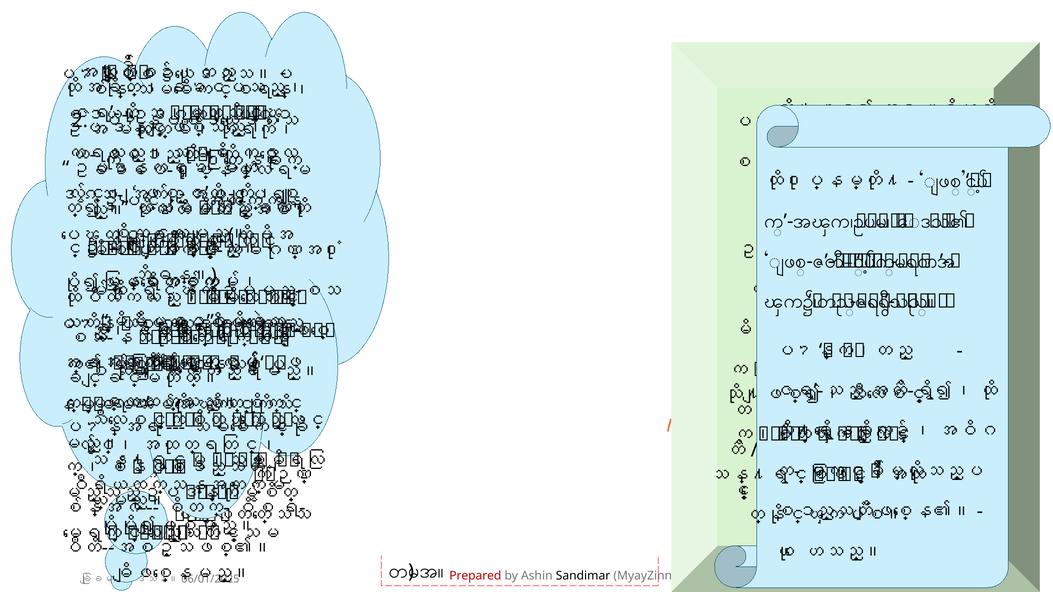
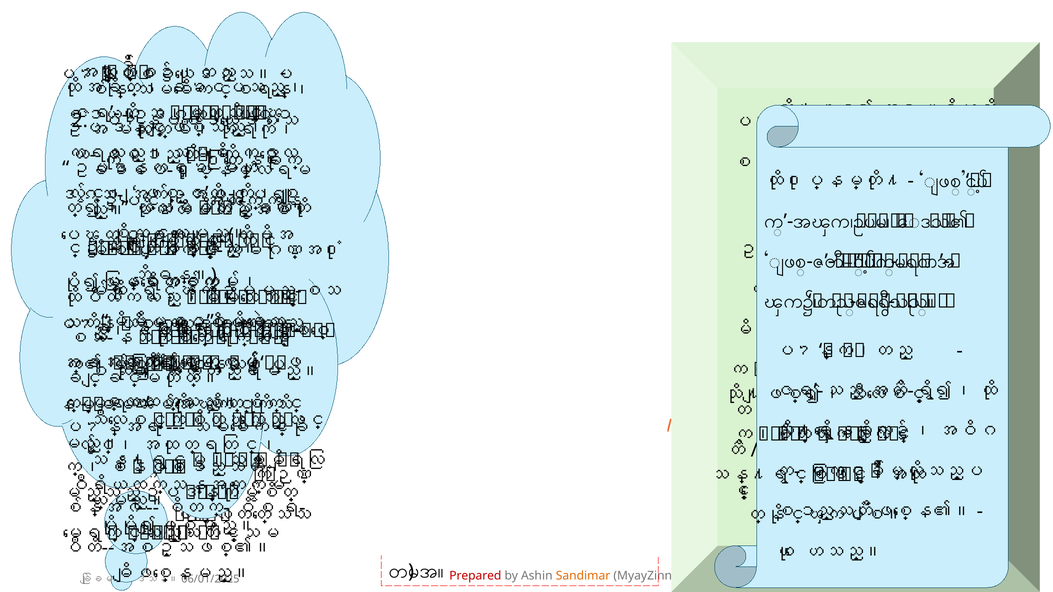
Sandimar colour: black -> orange (583, 576)
